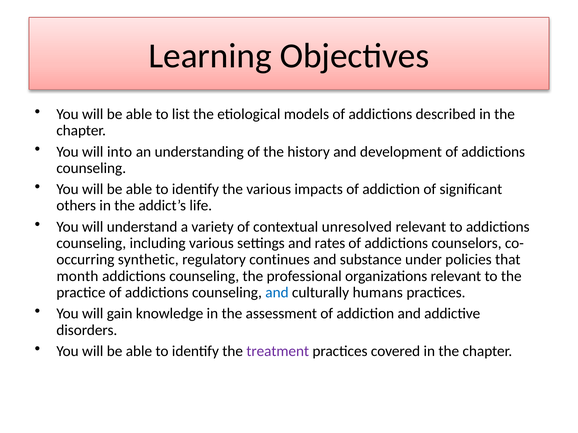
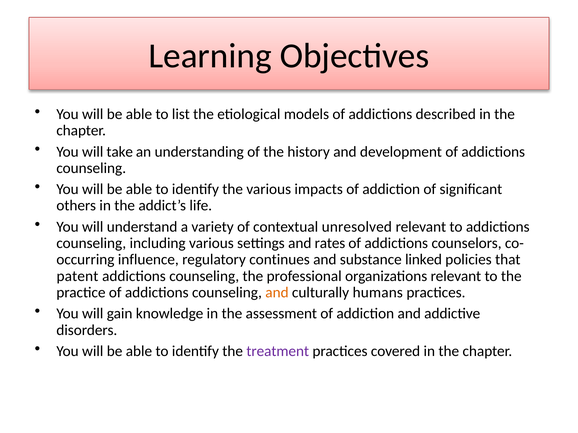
into: into -> take (120, 152)
synthetic: synthetic -> influence (148, 260)
under: under -> linked (424, 260)
month: month -> patent (77, 276)
and colour: blue -> orange (277, 293)
